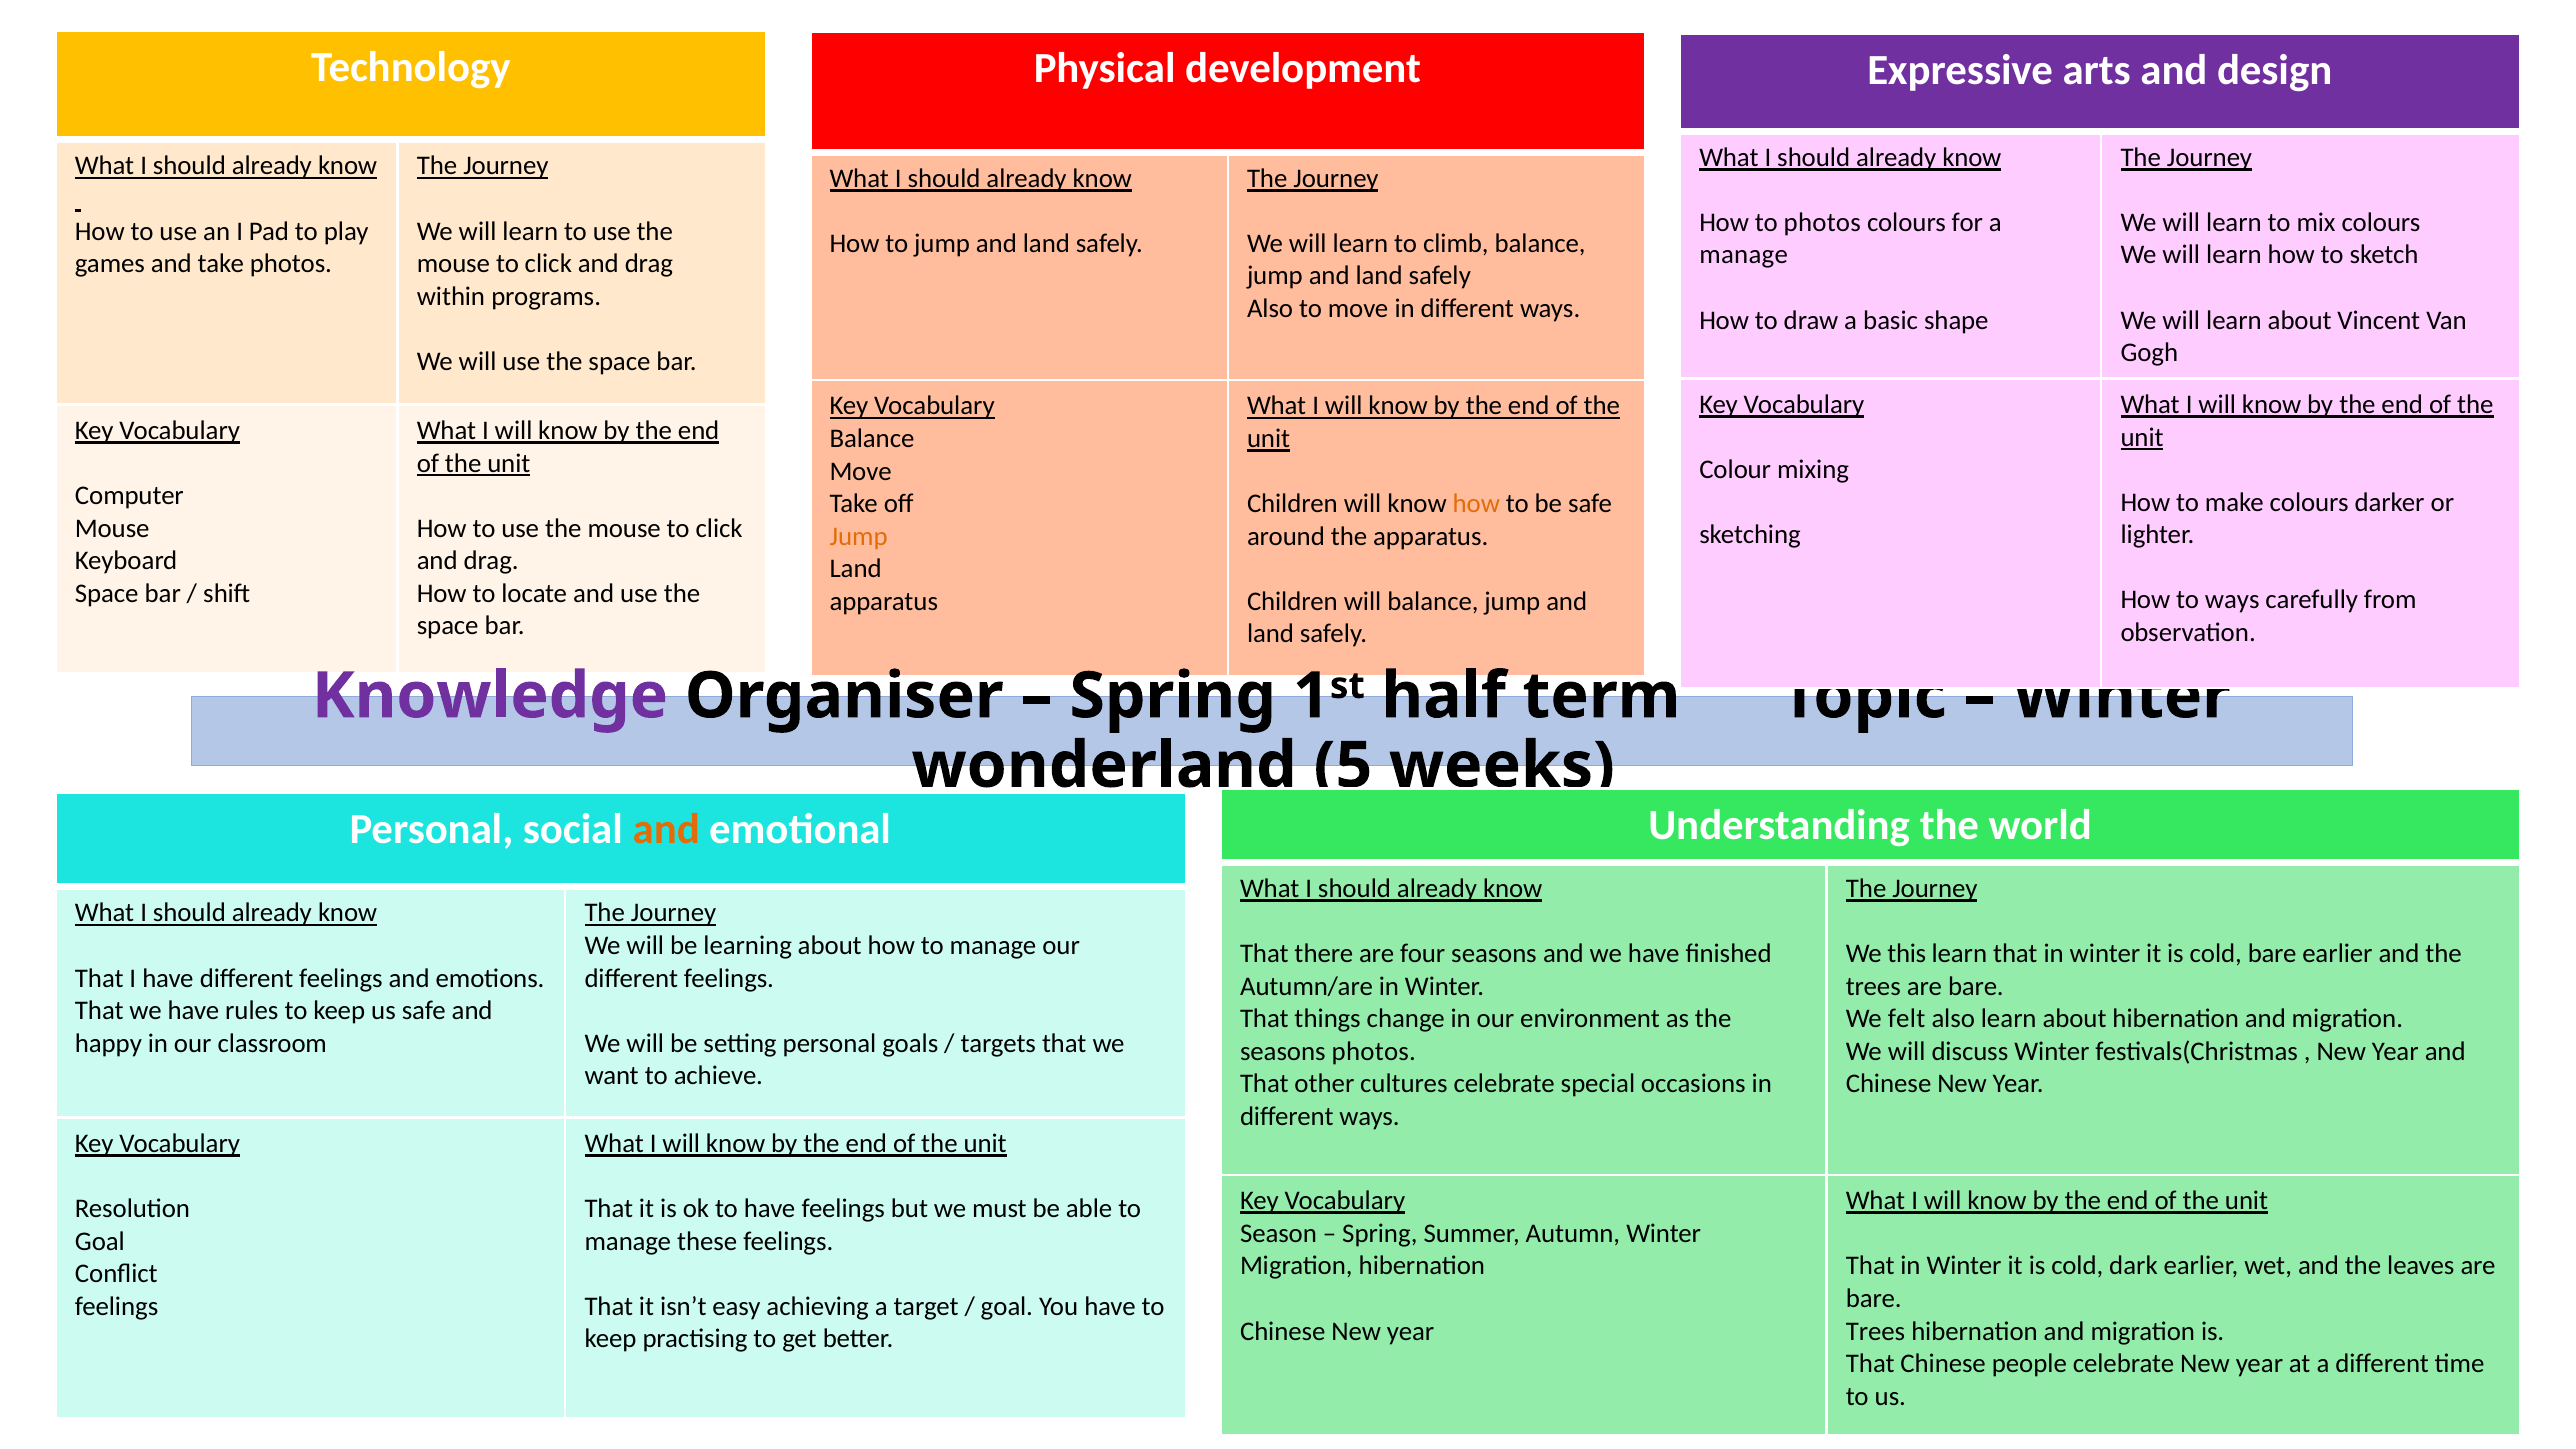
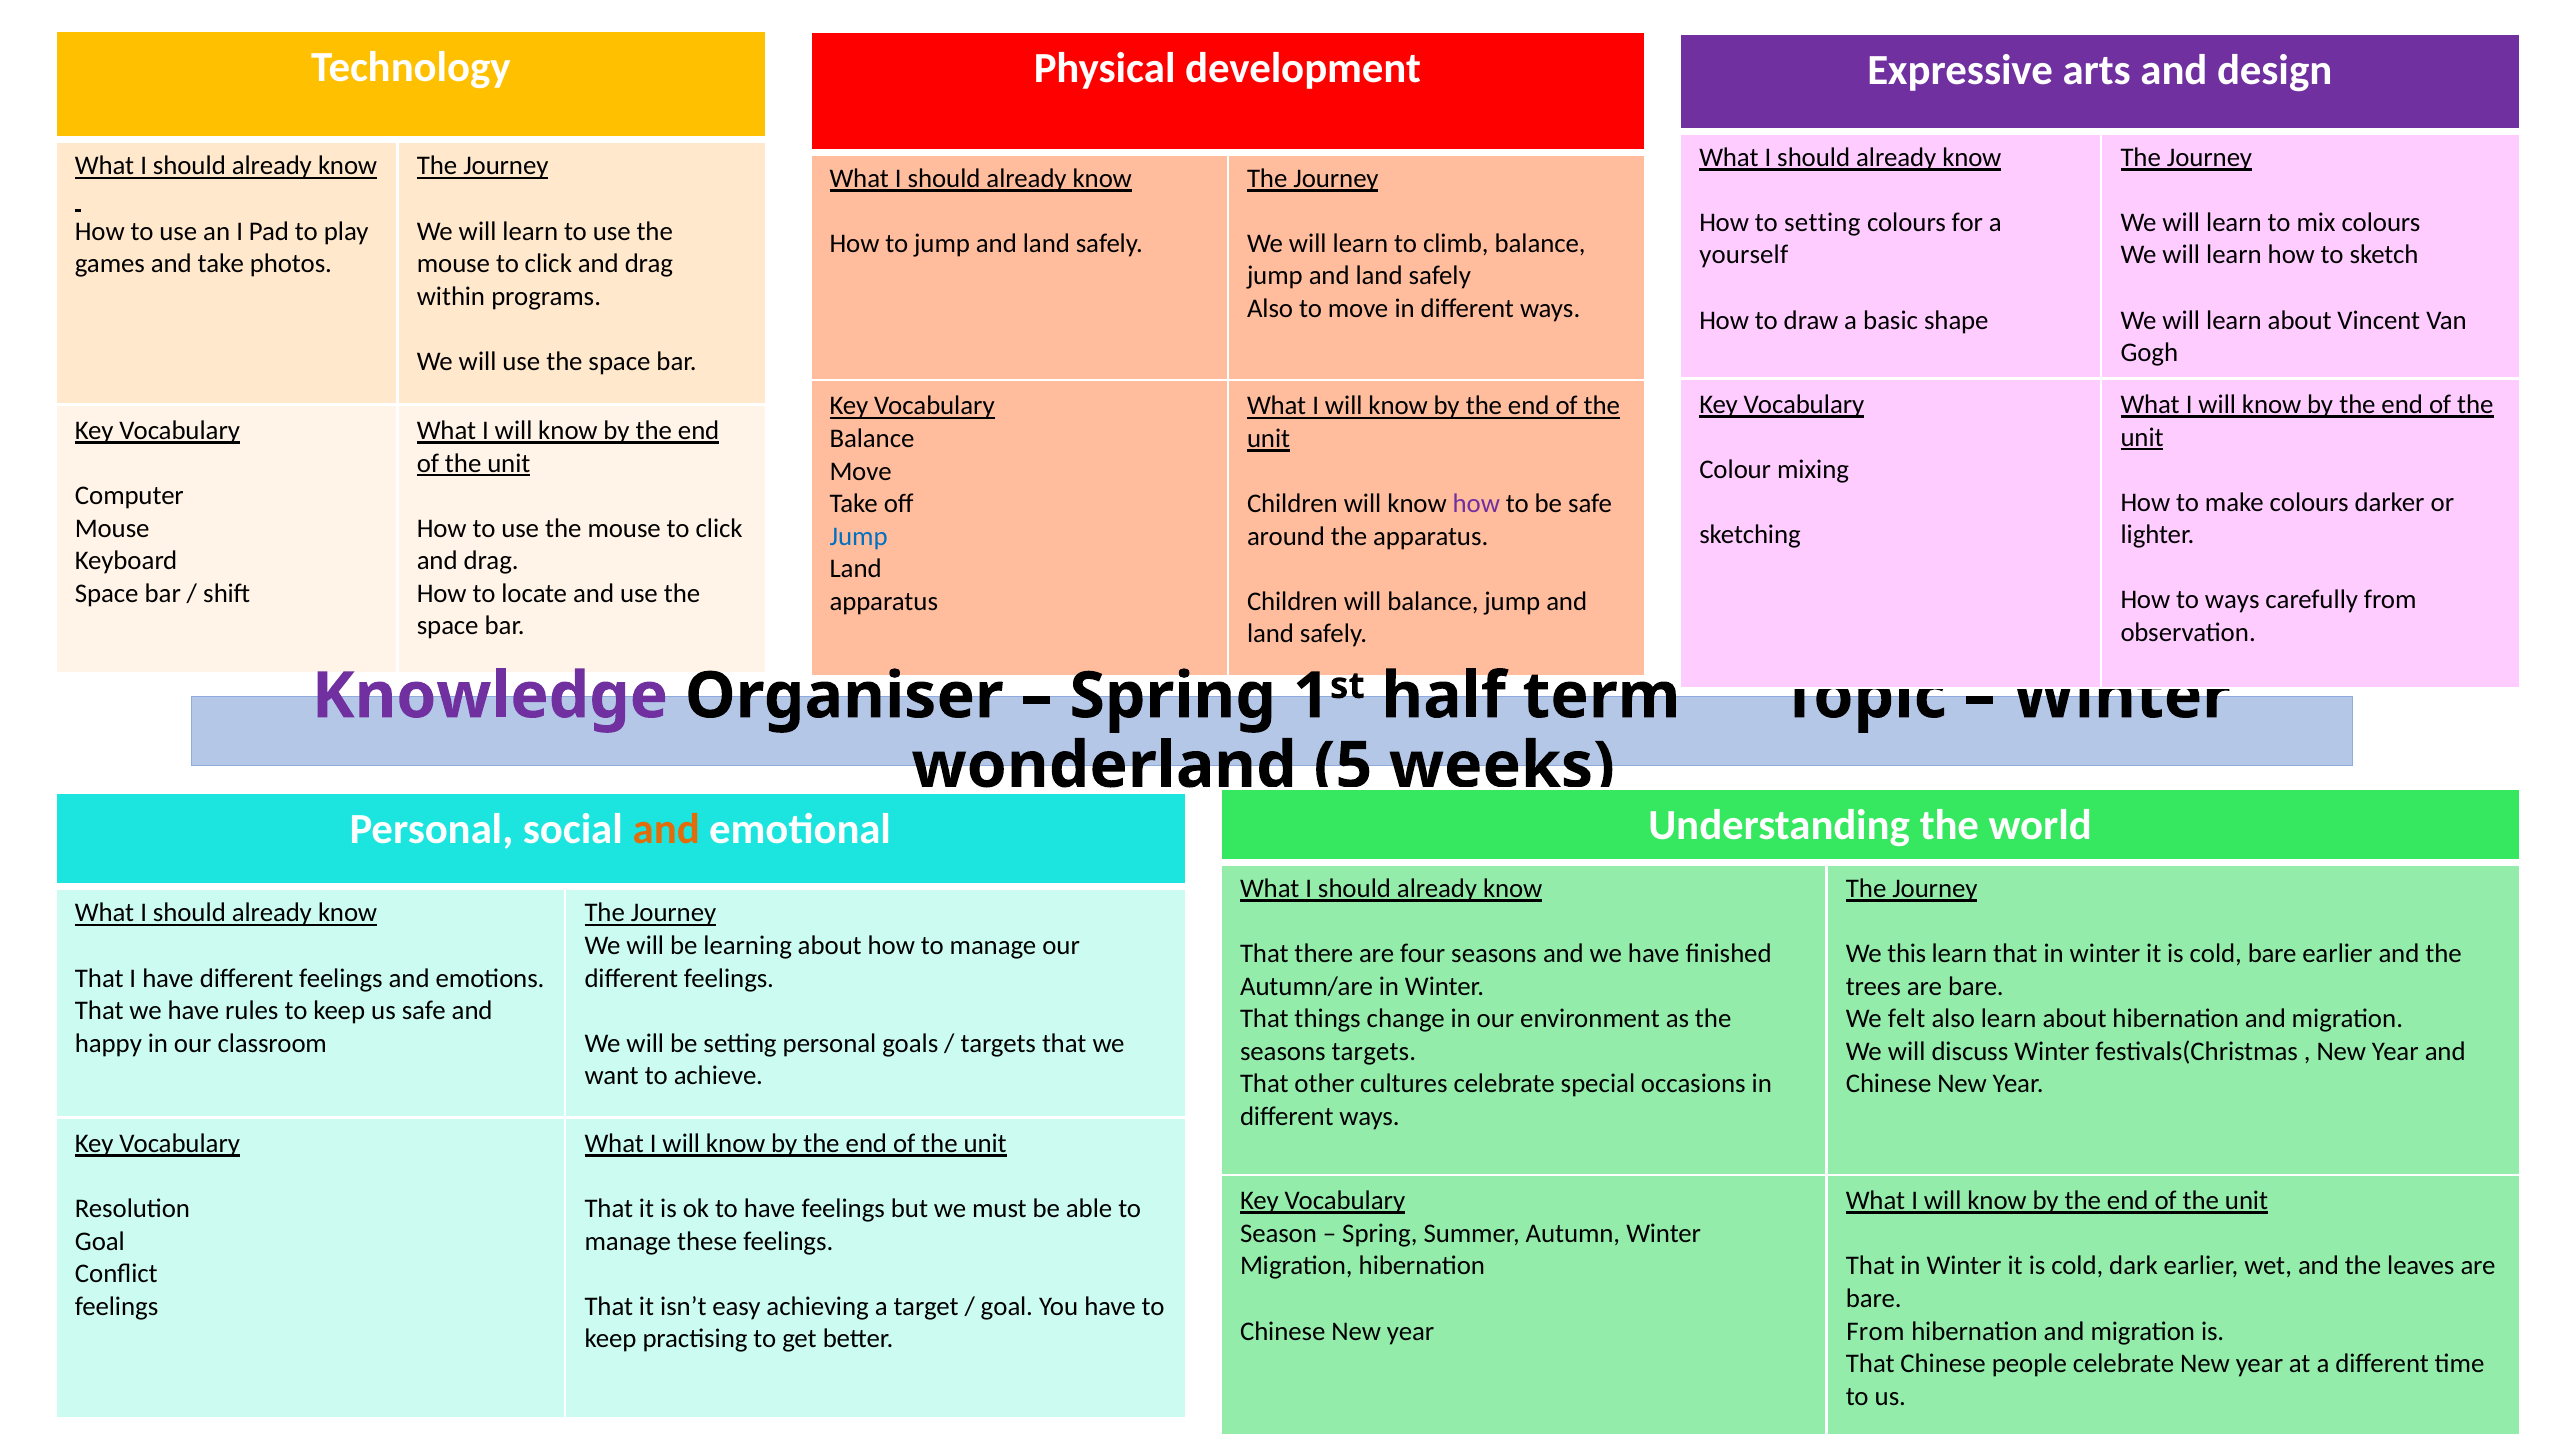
to photos: photos -> setting (1822, 223)
manage: manage -> yourself (1744, 255)
how colour: orange -> purple (1476, 504)
Jump colour: orange -> blue (859, 536)
seasons photos: photos -> targets (1374, 1051)
Trees: Trees -> From (1875, 1331)
